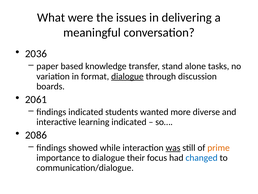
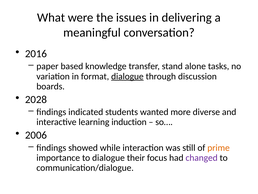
2036: 2036 -> 2016 (36, 54)
2061: 2061 -> 2028 (36, 99)
learning indicated: indicated -> induction (129, 122)
2086: 2086 -> 2006 (36, 135)
was underline: present -> none (173, 147)
changed colour: blue -> purple (202, 157)
